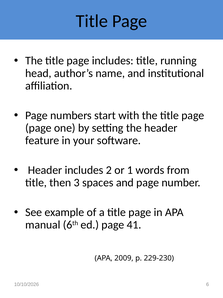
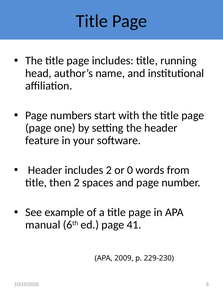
1: 1 -> 0 (130, 170)
then 3: 3 -> 2 (77, 182)
